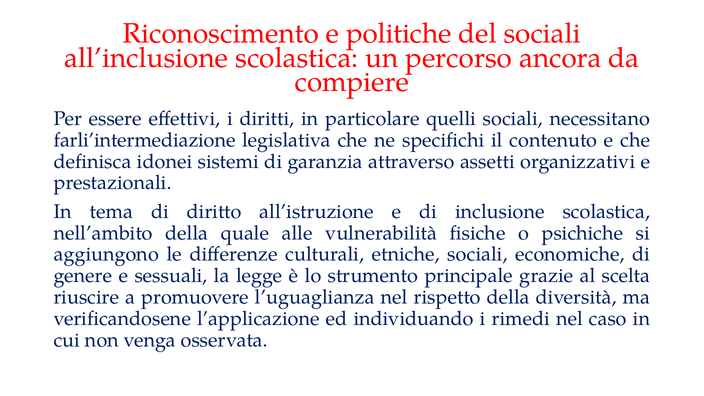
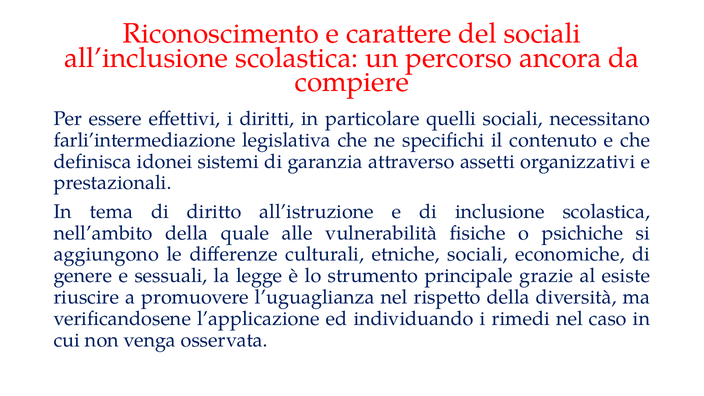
politiche: politiche -> carattere (399, 34)
scelta: scelta -> esiste (626, 276)
